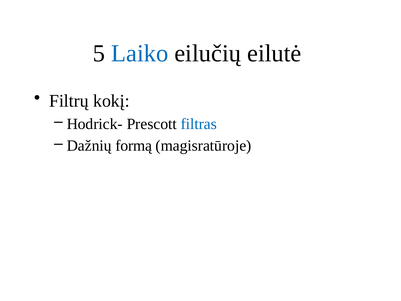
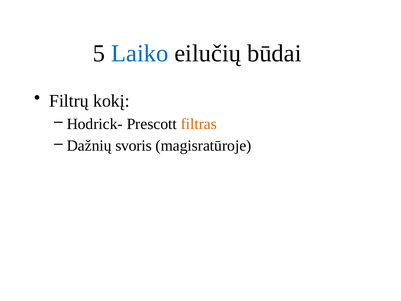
eilutė: eilutė -> būdai (274, 54)
filtras colour: blue -> orange (199, 124)
formą: formą -> svoris (134, 146)
